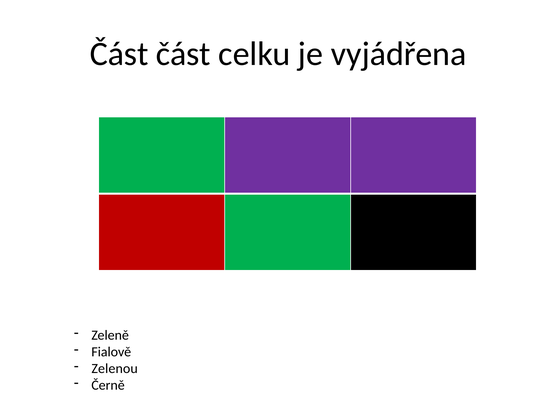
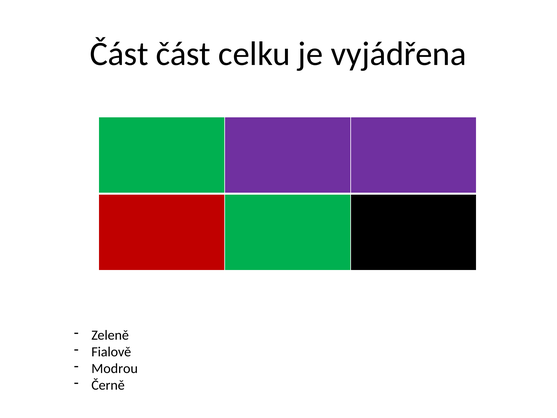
Zelenou: Zelenou -> Modrou (115, 368)
